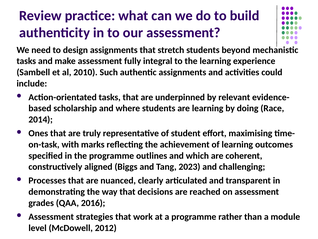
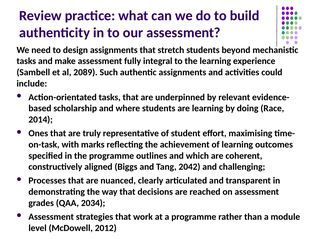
2010: 2010 -> 2089 (85, 72)
2023: 2023 -> 2042 (189, 167)
2016: 2016 -> 2034 (93, 203)
